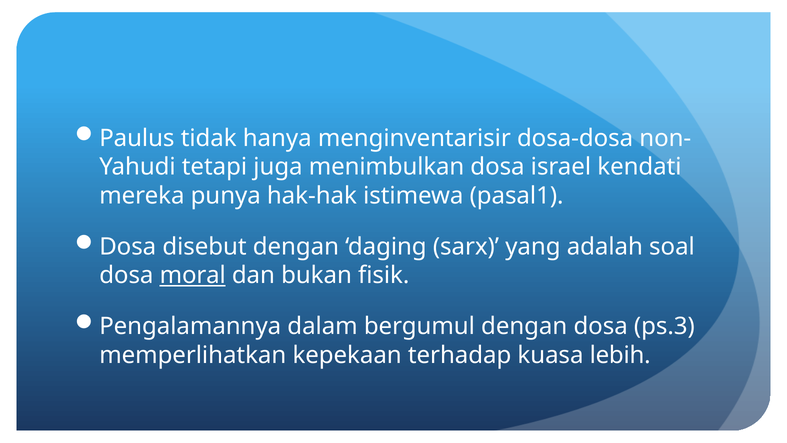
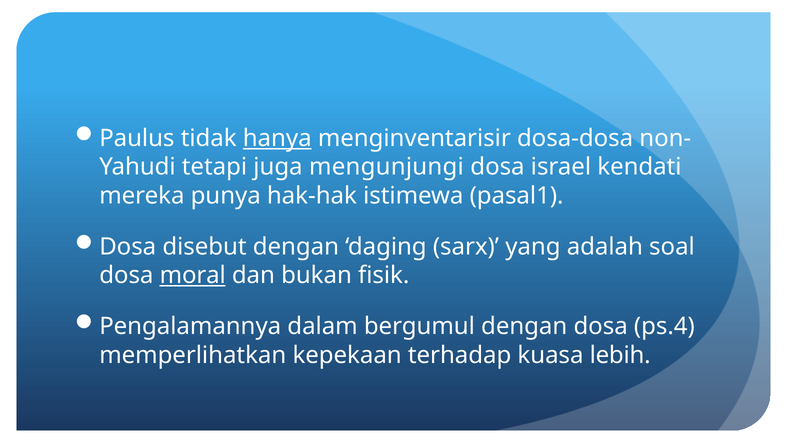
hanya underline: none -> present (277, 138)
menimbulkan: menimbulkan -> mengunjungi (386, 167)
ps.3: ps.3 -> ps.4 (664, 326)
